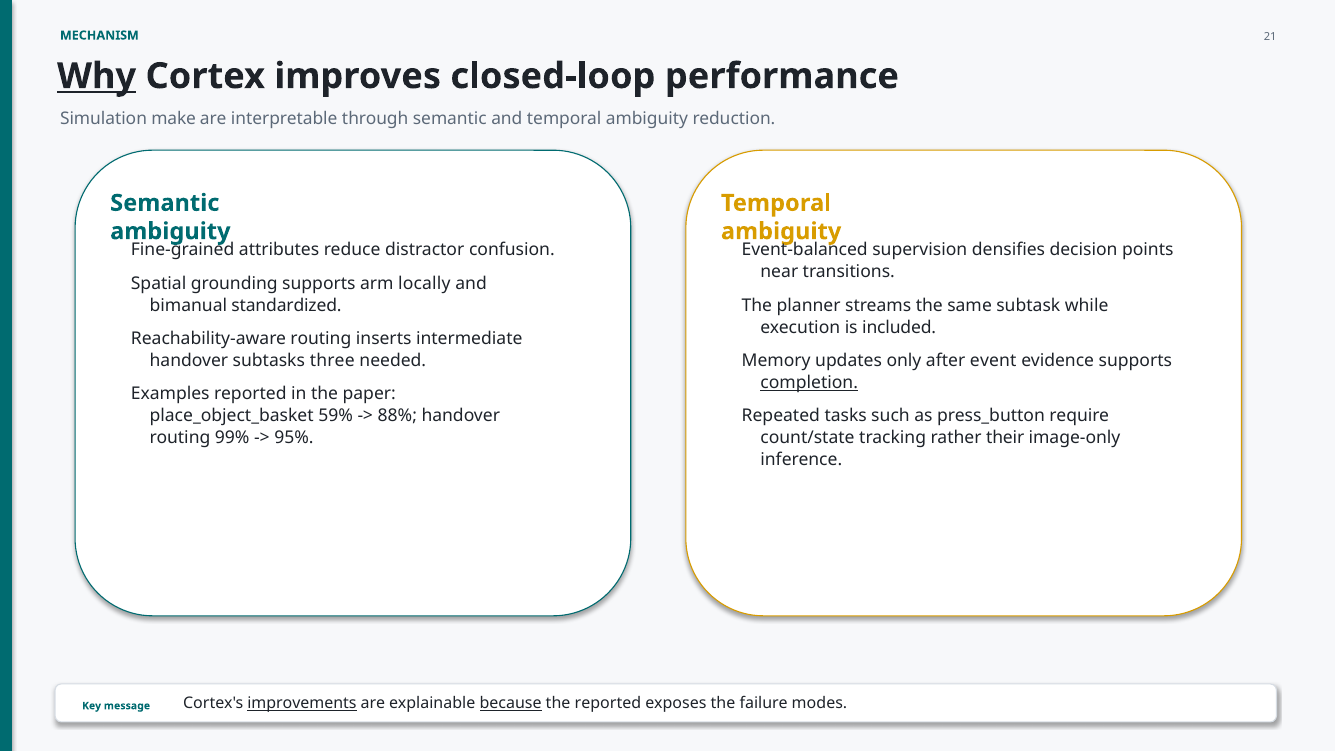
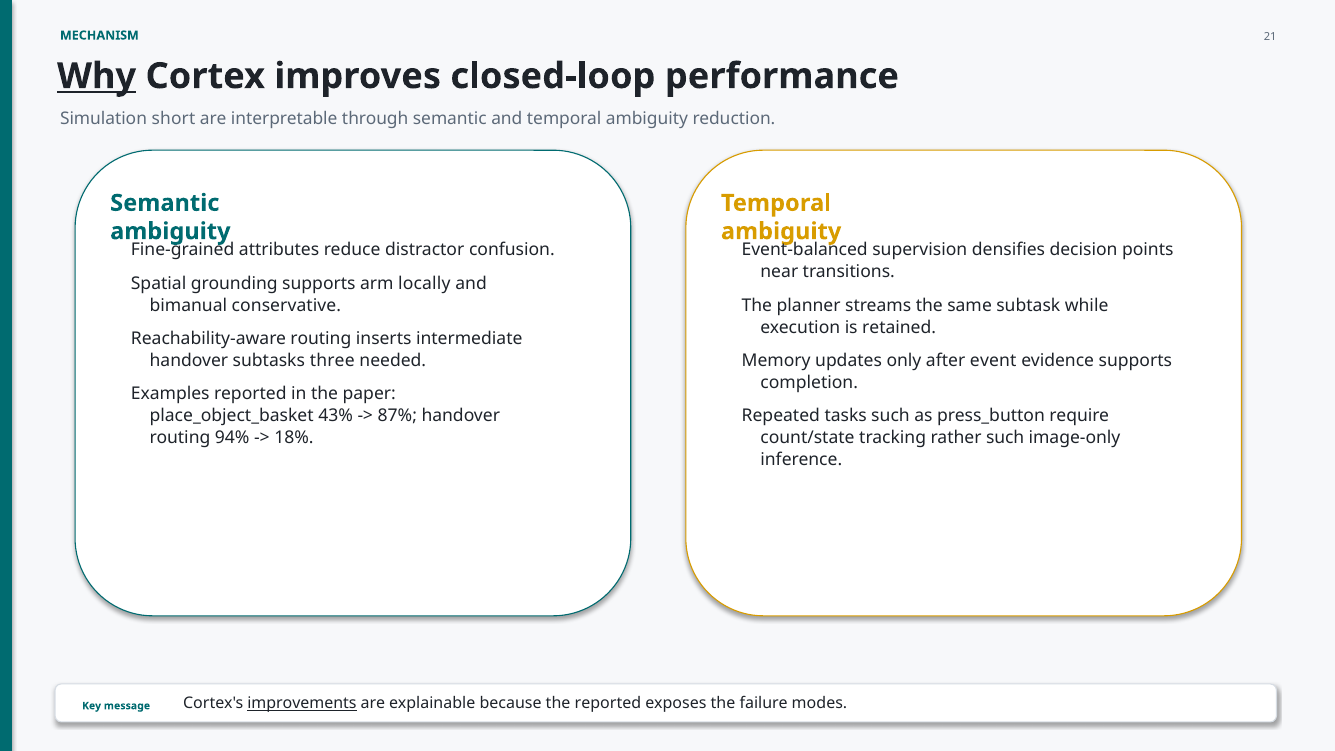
make: make -> short (173, 119)
standardized: standardized -> conservative (286, 305)
included: included -> retained (899, 327)
completion underline: present -> none (809, 383)
59%: 59% -> 43% (336, 416)
88%: 88% -> 87% (397, 416)
99%: 99% -> 94% (232, 438)
95%: 95% -> 18% (294, 438)
rather their: their -> such (1005, 438)
because underline: present -> none (511, 703)
